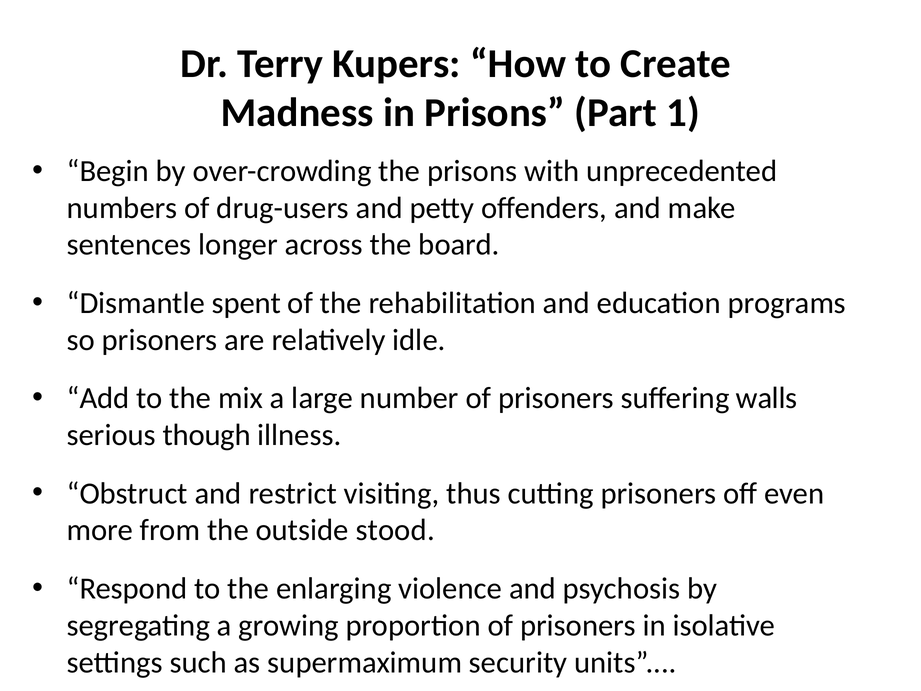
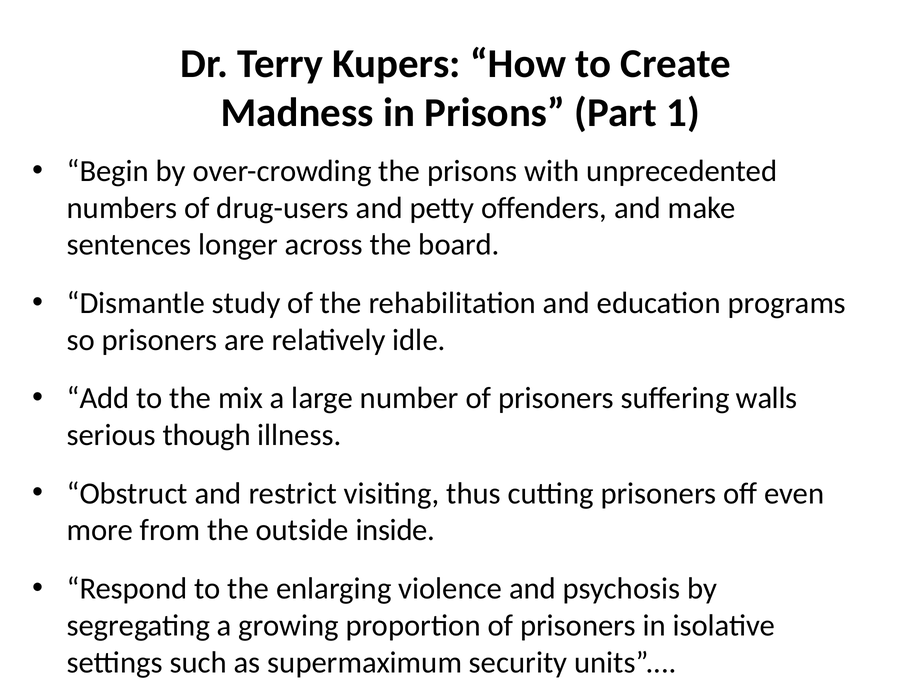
spent: spent -> study (246, 303)
stood: stood -> inside (395, 530)
